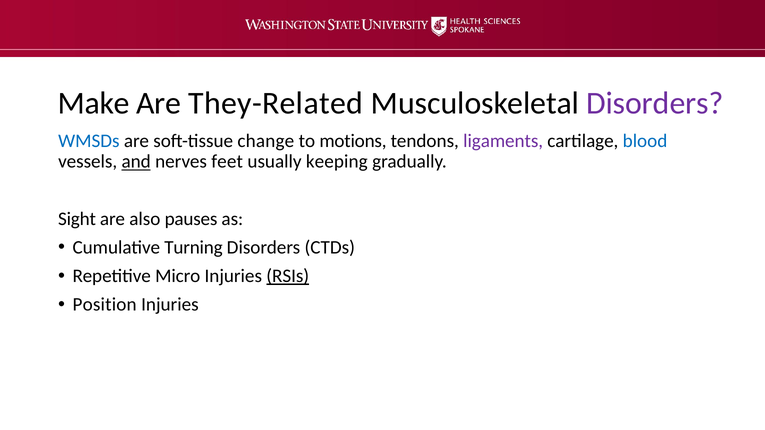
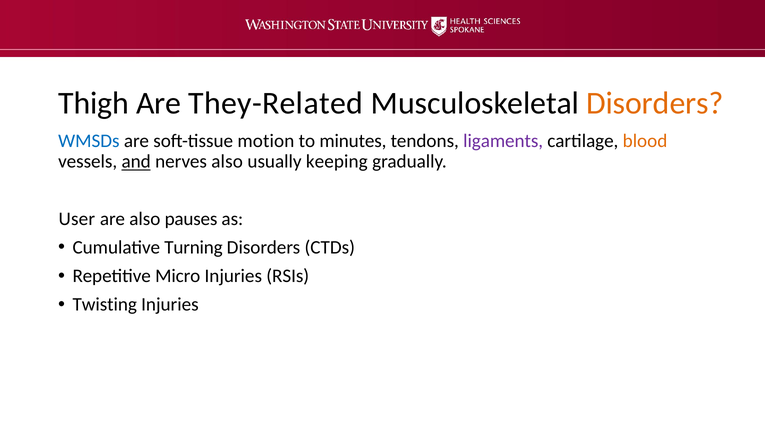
Make: Make -> Thigh (94, 103)
Disorders colour: purple -> orange (655, 103)
change: change -> motion (266, 141)
motions: motions -> minutes (353, 141)
blood colour: blue -> orange (645, 141)
nerves feet: feet -> also (227, 162)
Sight: Sight -> User (77, 219)
RSIs underline: present -> none (288, 276)
Position: Position -> Twisting (105, 305)
